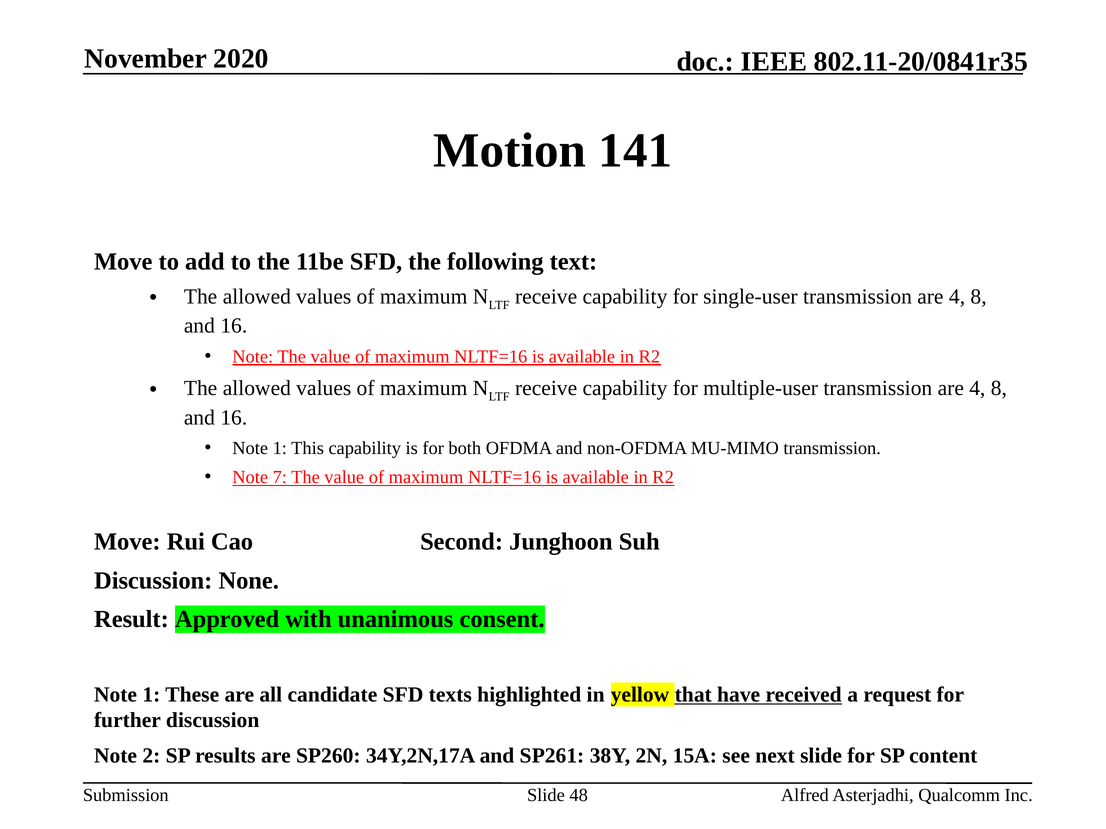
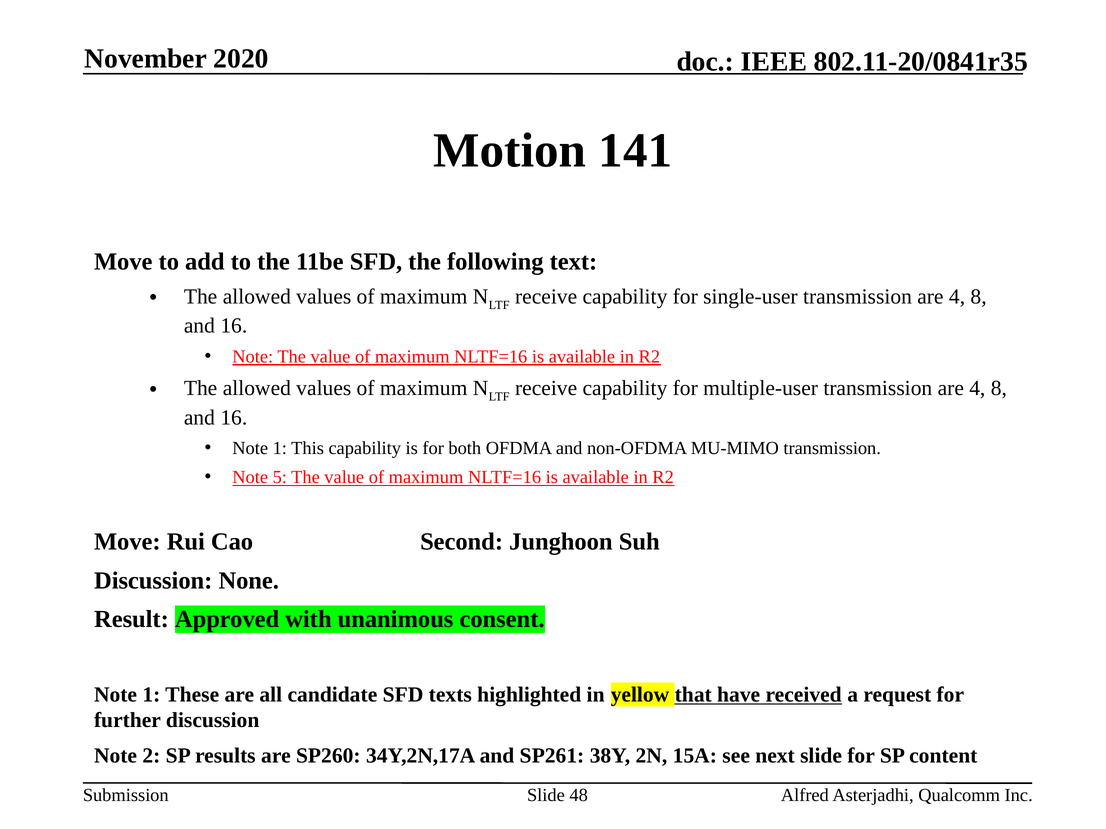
7: 7 -> 5 (280, 478)
